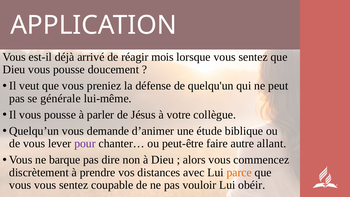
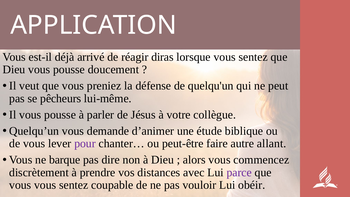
mois: mois -> diras (162, 57)
générale: générale -> pêcheurs (61, 98)
parce colour: orange -> purple (239, 172)
